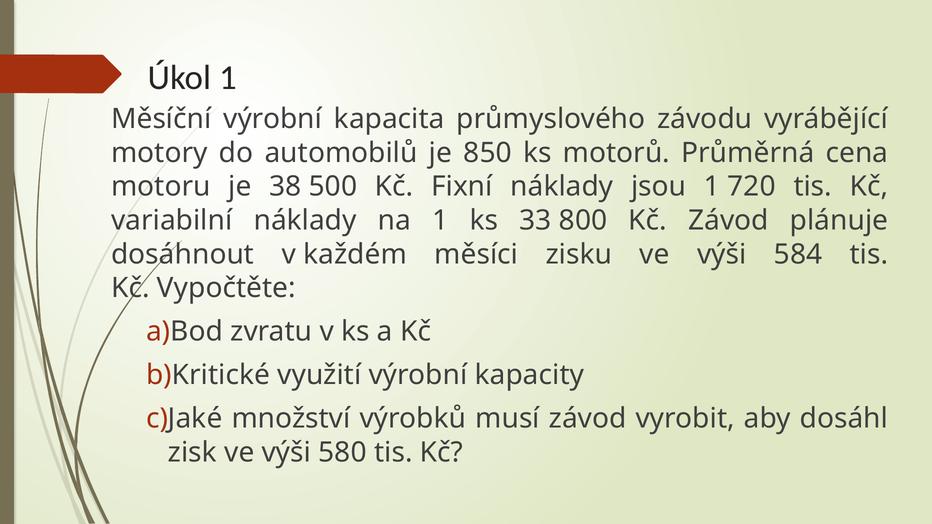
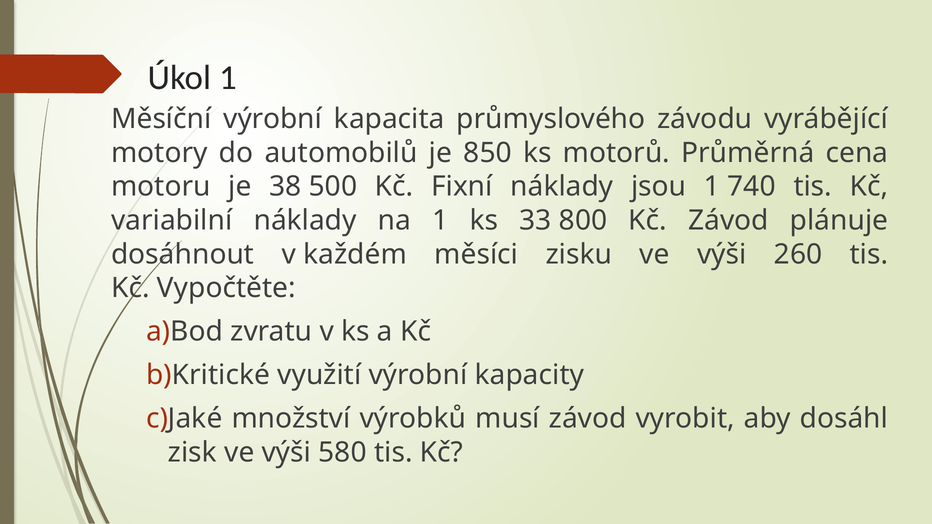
720: 720 -> 740 (752, 187)
584: 584 -> 260 (798, 254)
